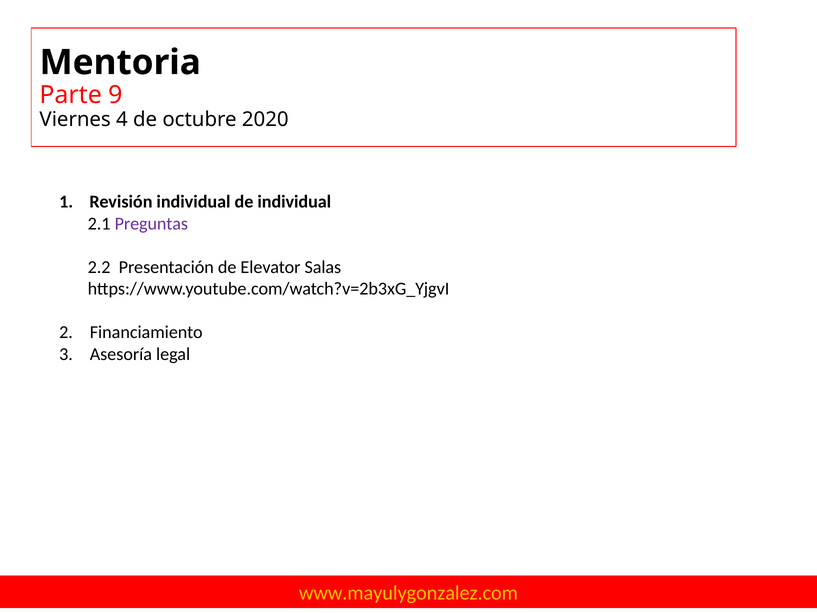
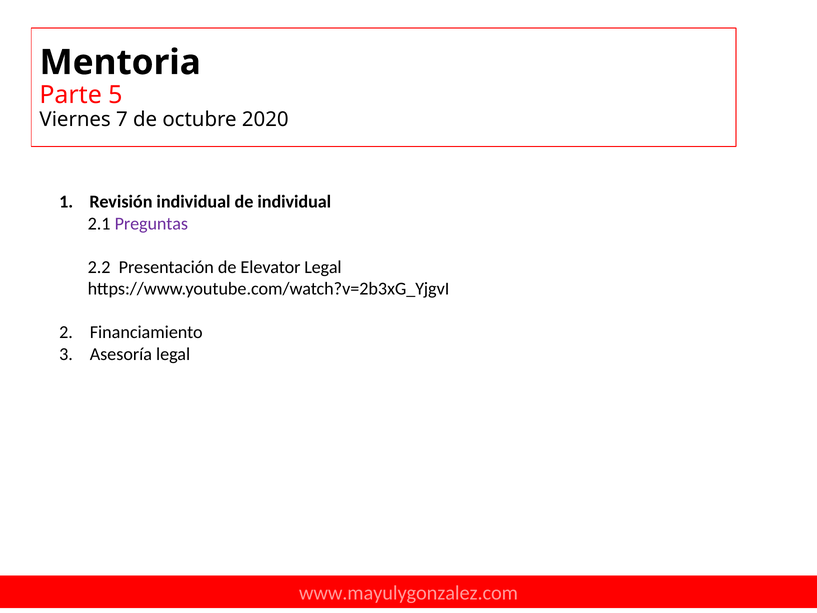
9: 9 -> 5 (115, 95)
4: 4 -> 7 (122, 120)
Elevator Salas: Salas -> Legal (323, 267)
www.mayulygonzalez.com colour: yellow -> pink (408, 593)
